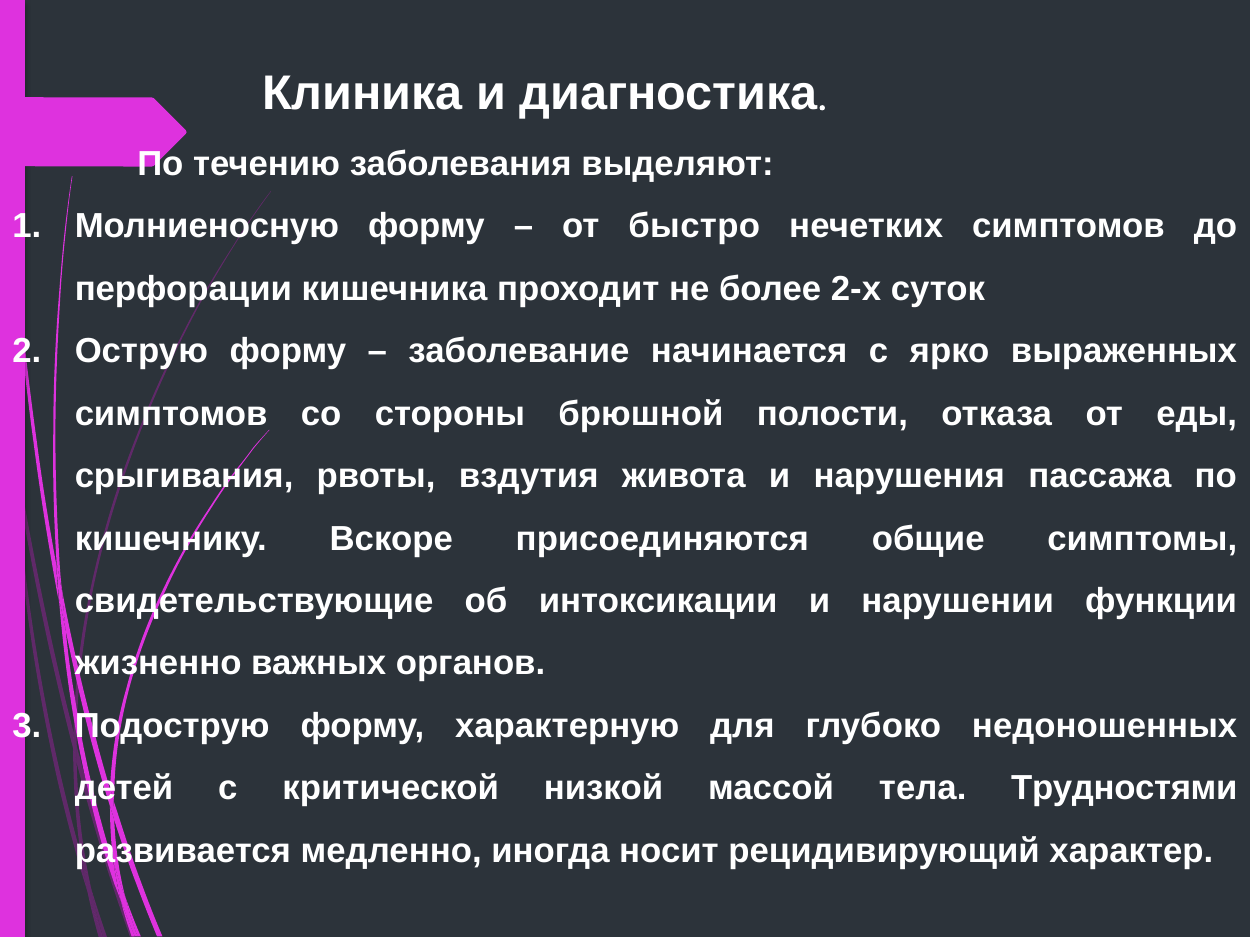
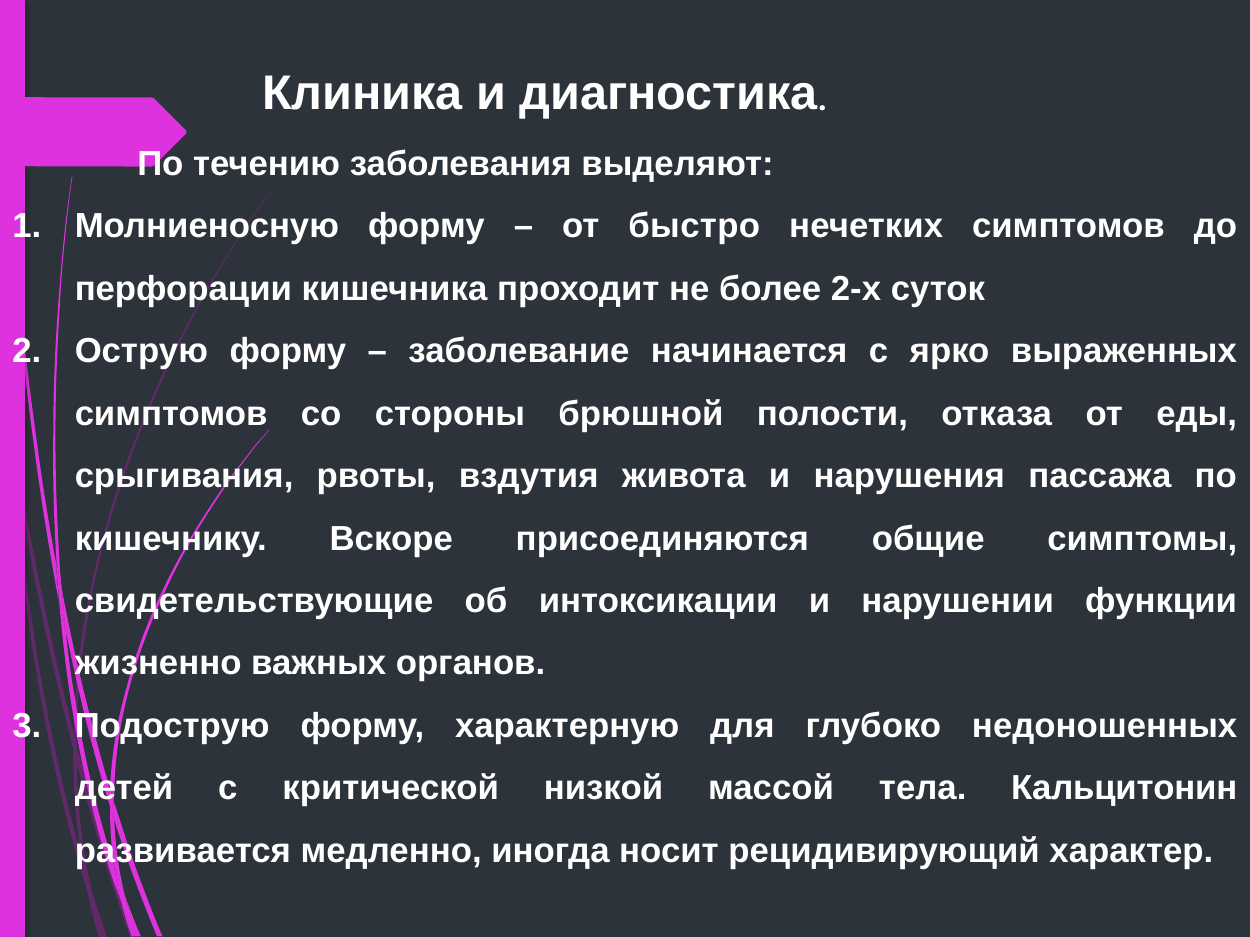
Трудностями: Трудностями -> Кальцитонин (1124, 789)
